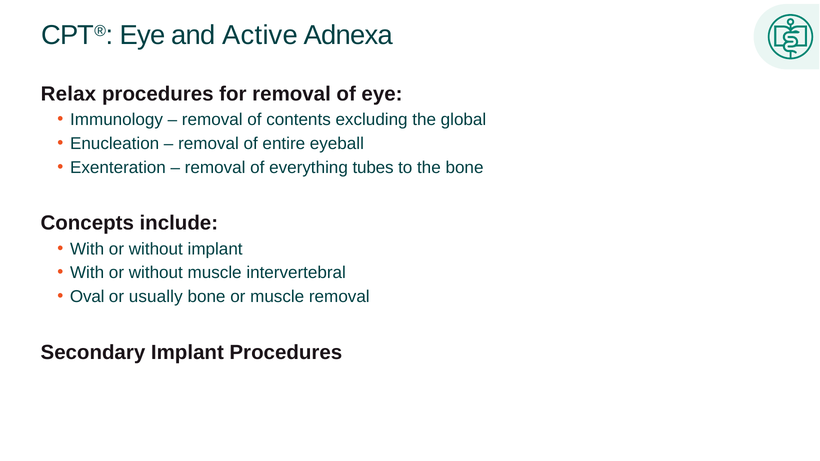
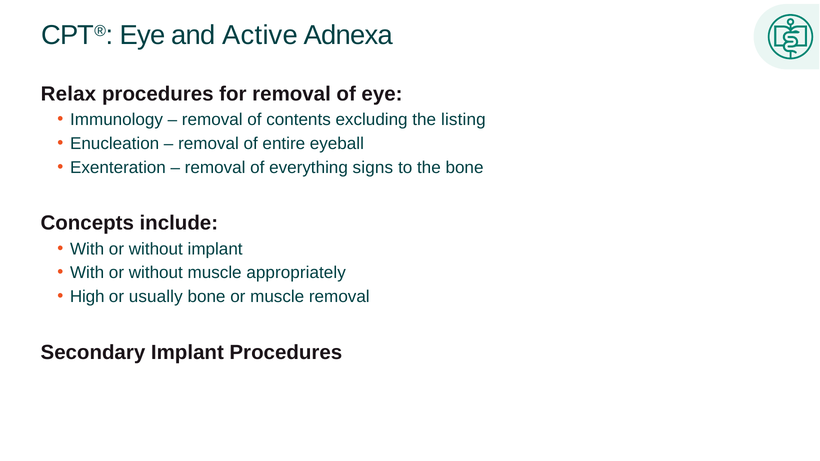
global: global -> listing (463, 120)
tubes: tubes -> signs (373, 168)
intervertebral: intervertebral -> appropriately (296, 273)
Oval: Oval -> High (87, 297)
